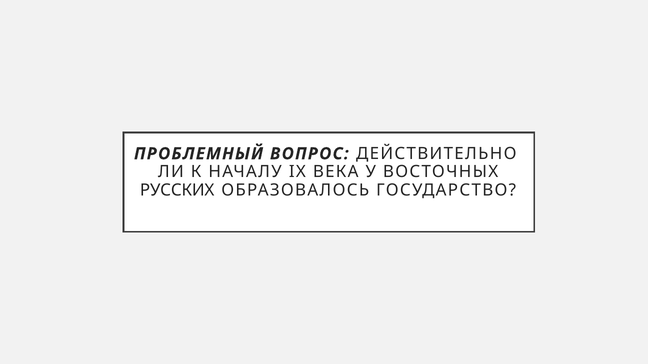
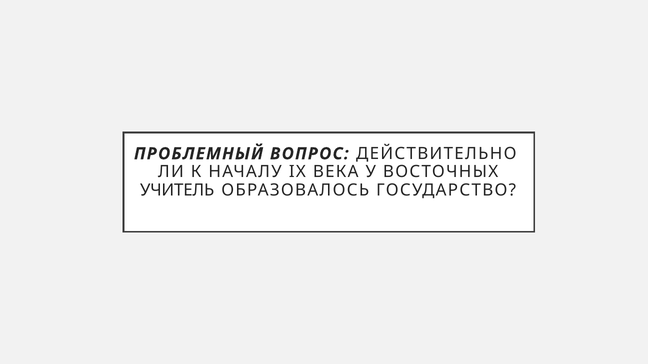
РУССКИХ: РУССКИХ -> УЧИТЕЛЬ (177, 190)
